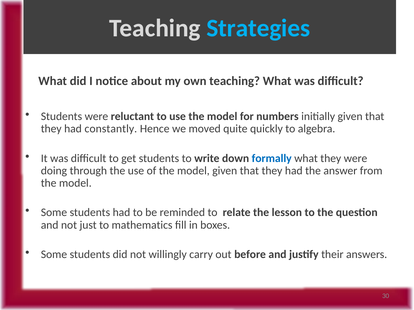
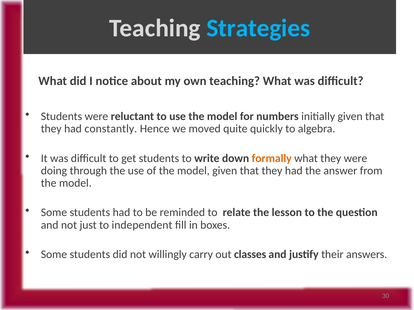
formally colour: blue -> orange (272, 159)
mathematics: mathematics -> independent (142, 225)
before: before -> classes (250, 255)
